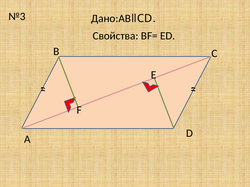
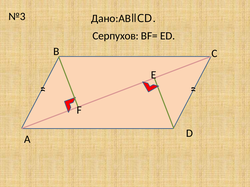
Свойства: Свойства -> Серпухов (116, 36)
